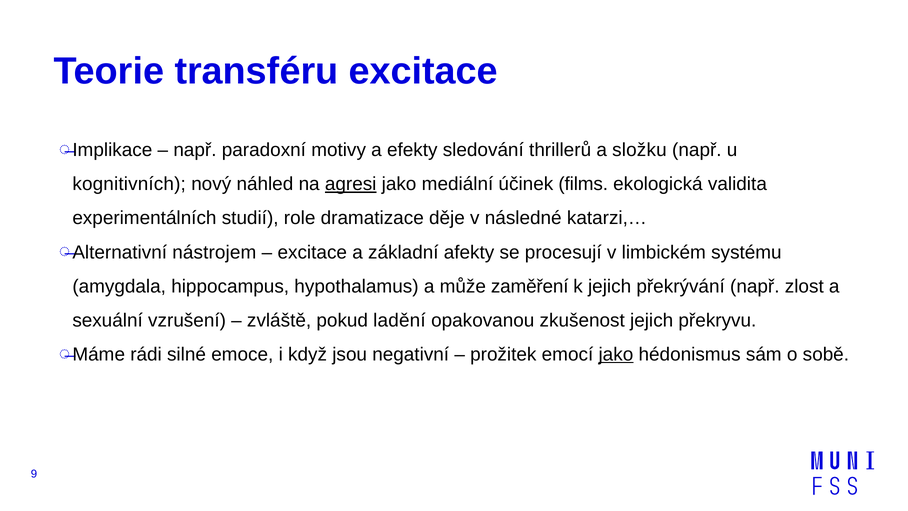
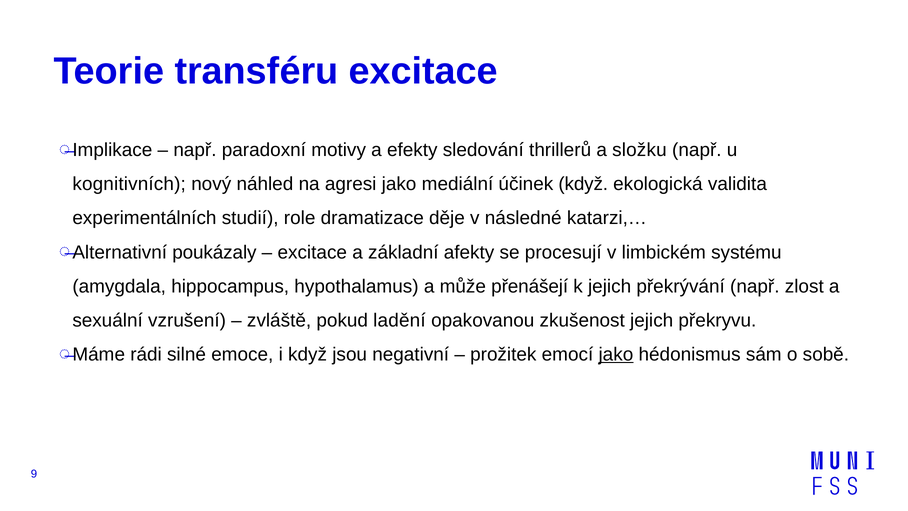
agresi underline: present -> none (351, 184)
účinek films: films -> když (583, 184)
nástrojem: nástrojem -> poukázaly (214, 252)
zaměření: zaměření -> přenášejí (530, 286)
